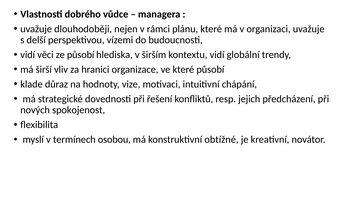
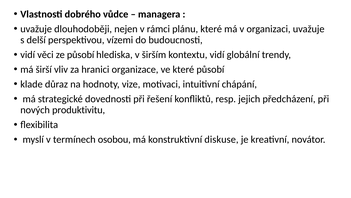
spokojenost: spokojenost -> produktivitu (79, 110)
obtížné: obtížné -> diskuse (221, 139)
